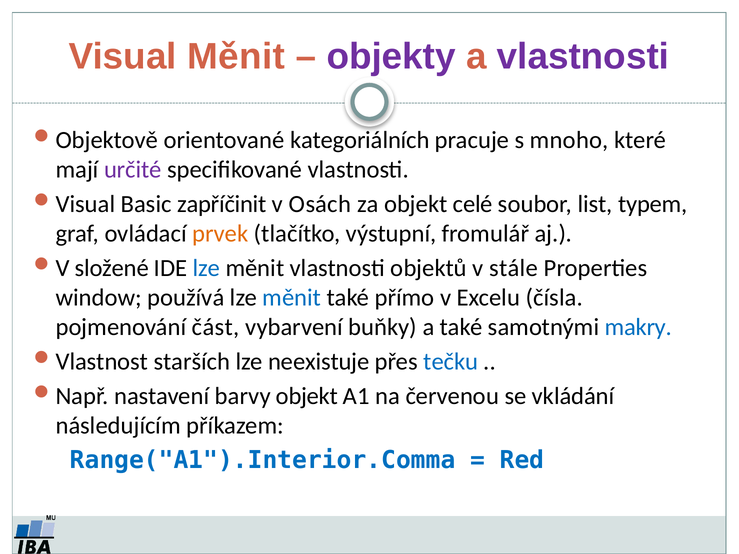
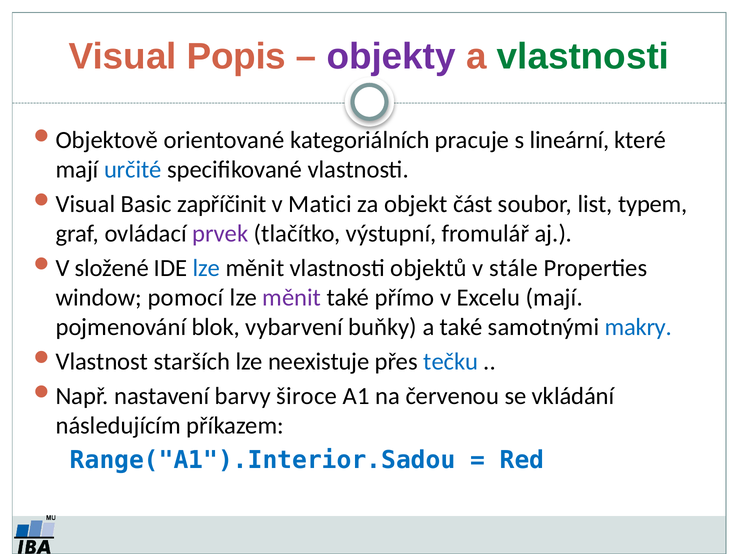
Visual Měnit: Měnit -> Popis (236, 56)
vlastnosti colour: purple -> green (583, 56)
mnoho: mnoho -> lineární (569, 140)
určité colour: purple -> blue (133, 170)
Osách: Osách -> Matici (320, 204)
celé: celé -> část (473, 204)
prvek colour: orange -> purple (220, 234)
používá: používá -> pomocí (186, 298)
měnit colour: blue -> purple (292, 298)
Excelu čísla: čísla -> mají (554, 298)
část: část -> blok (216, 327)
barvy objekt: objekt -> široce (307, 396)
Range("A1").Interior.Comma: Range("A1").Interior.Comma -> Range("A1").Interior.Sadou (263, 460)
